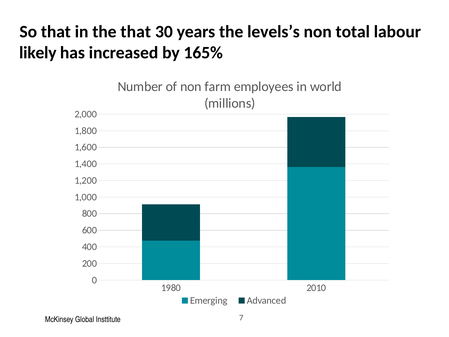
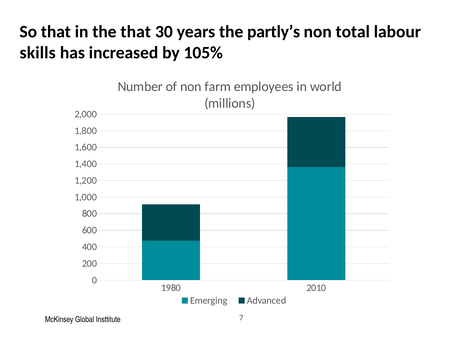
levels’s: levels’s -> partly’s (274, 32)
likely: likely -> skills (38, 53)
165%: 165% -> 105% (203, 53)
